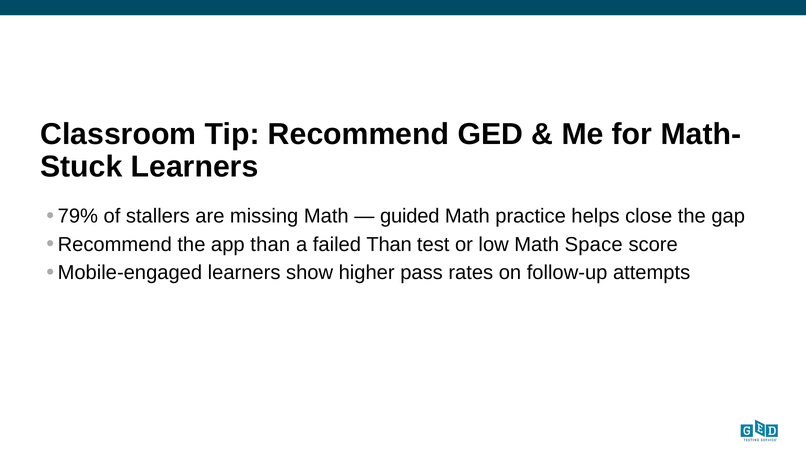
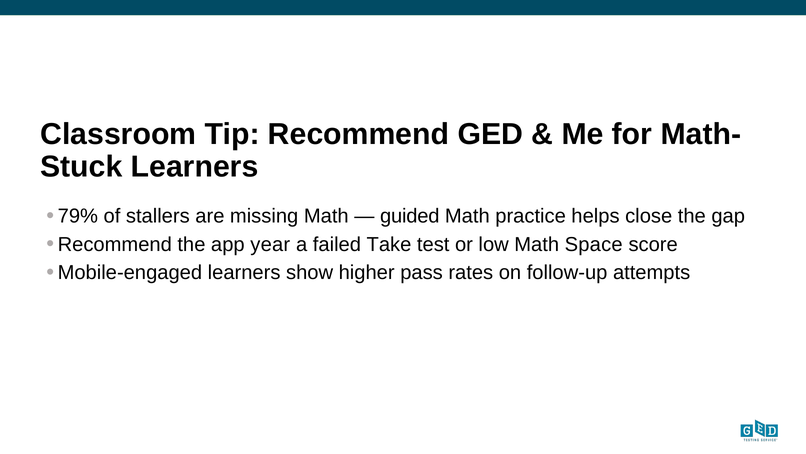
app than: than -> year (270, 244)
failed Than: Than -> Take (389, 244)
